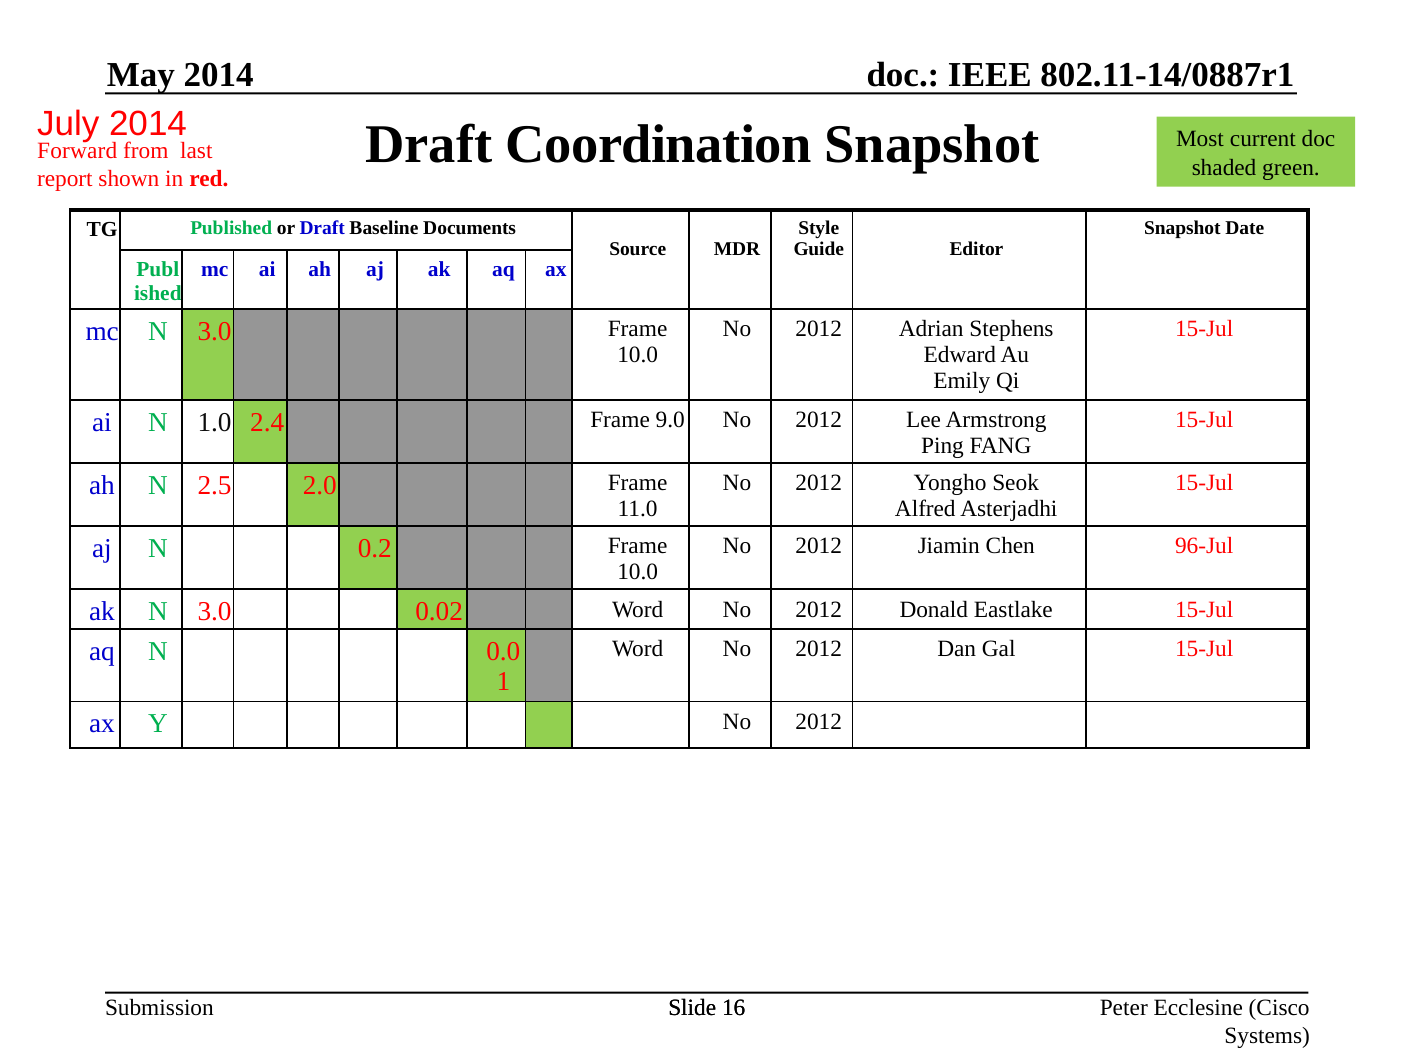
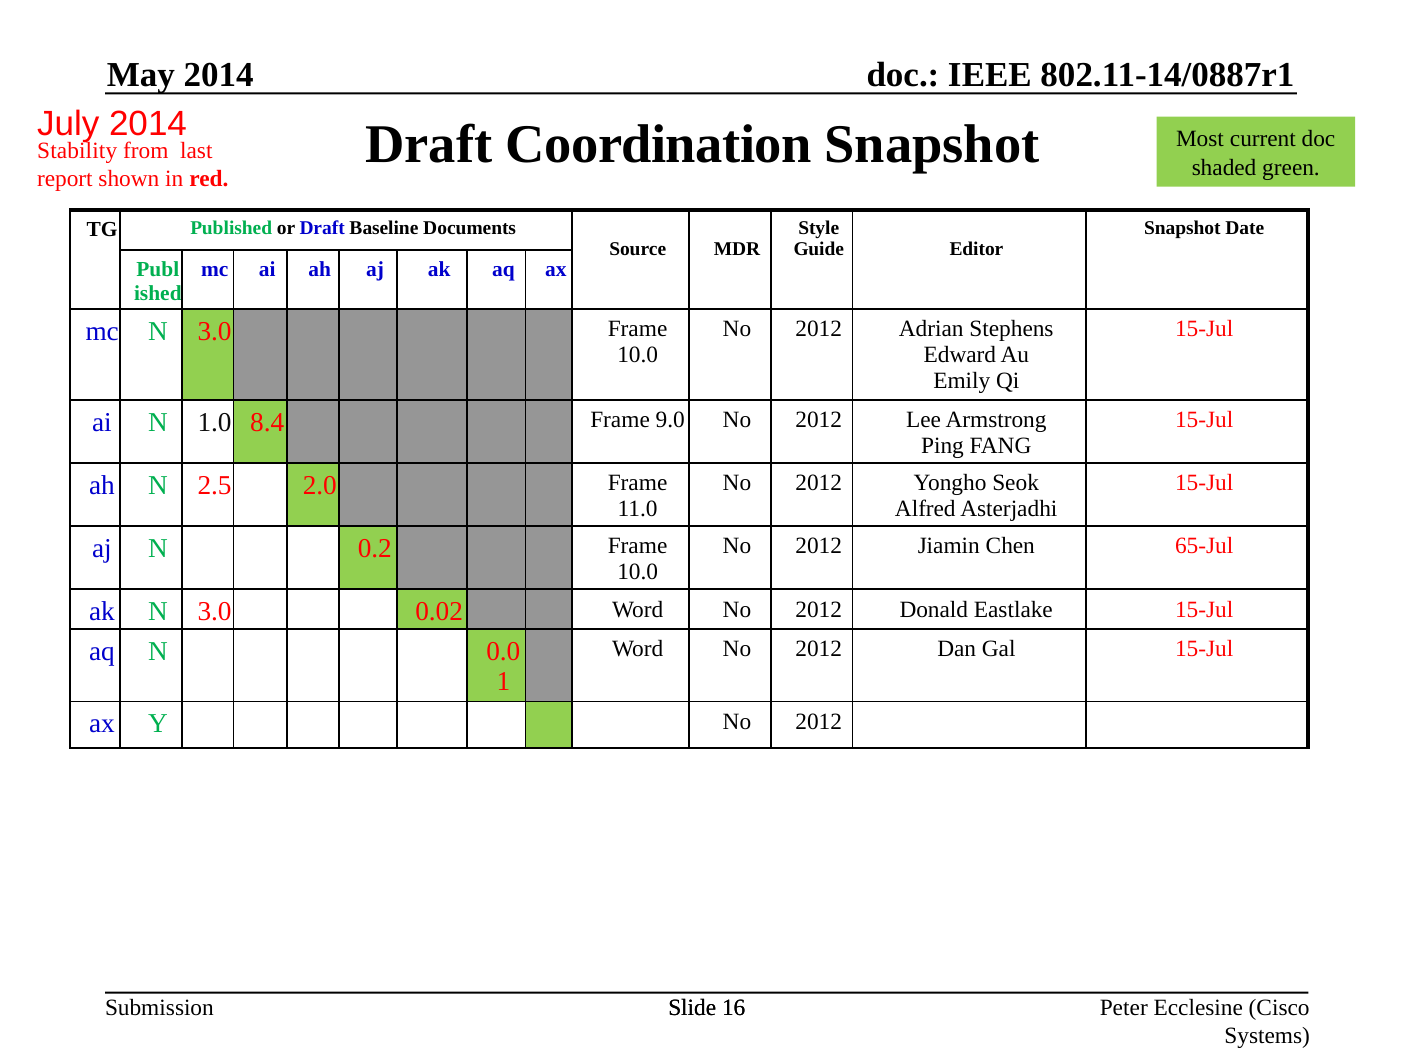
Forward: Forward -> Stability (77, 151)
2.4: 2.4 -> 8.4 (267, 422)
96-Jul: 96-Jul -> 65-Jul (1204, 547)
